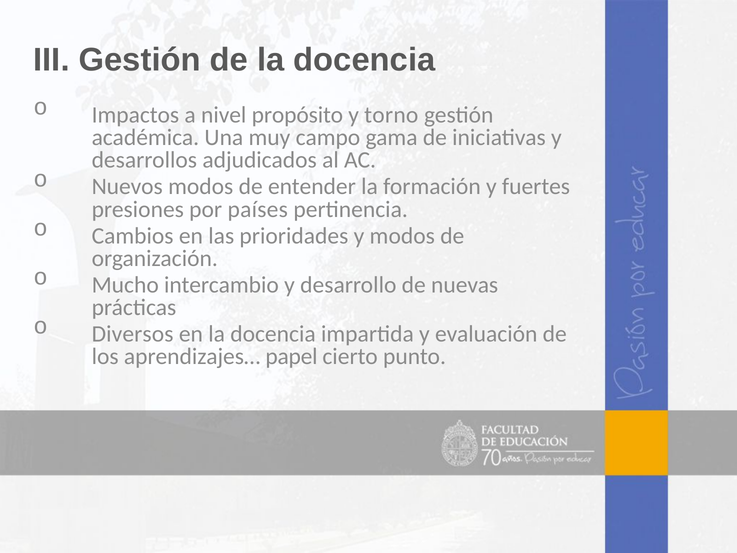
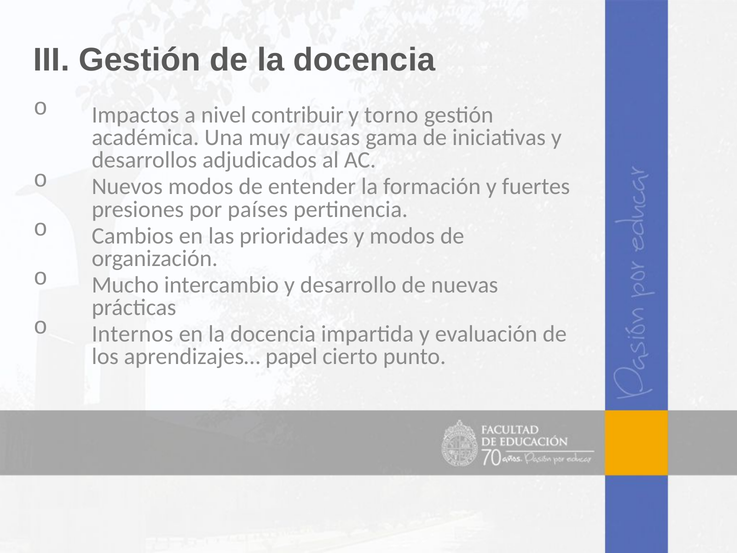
propósito: propósito -> contribuir (297, 115)
campo: campo -> causas (328, 138)
Diversos: Diversos -> Internos (132, 334)
